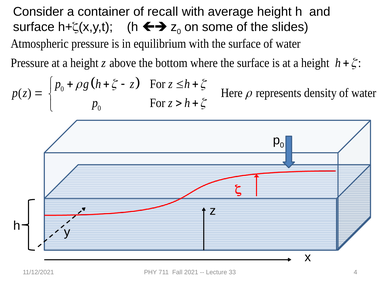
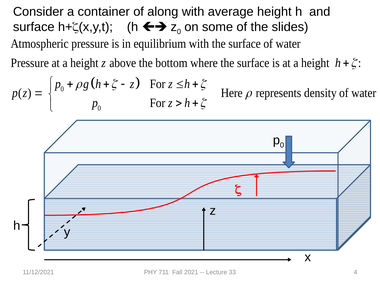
recall: recall -> along (163, 12)
